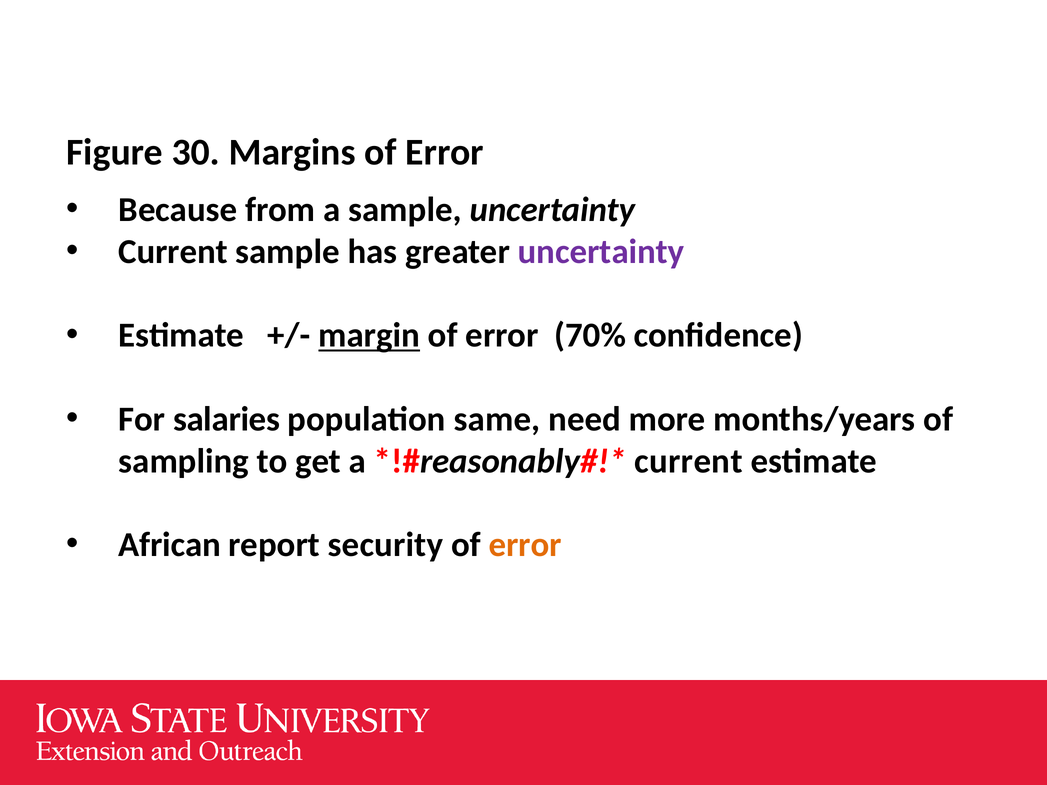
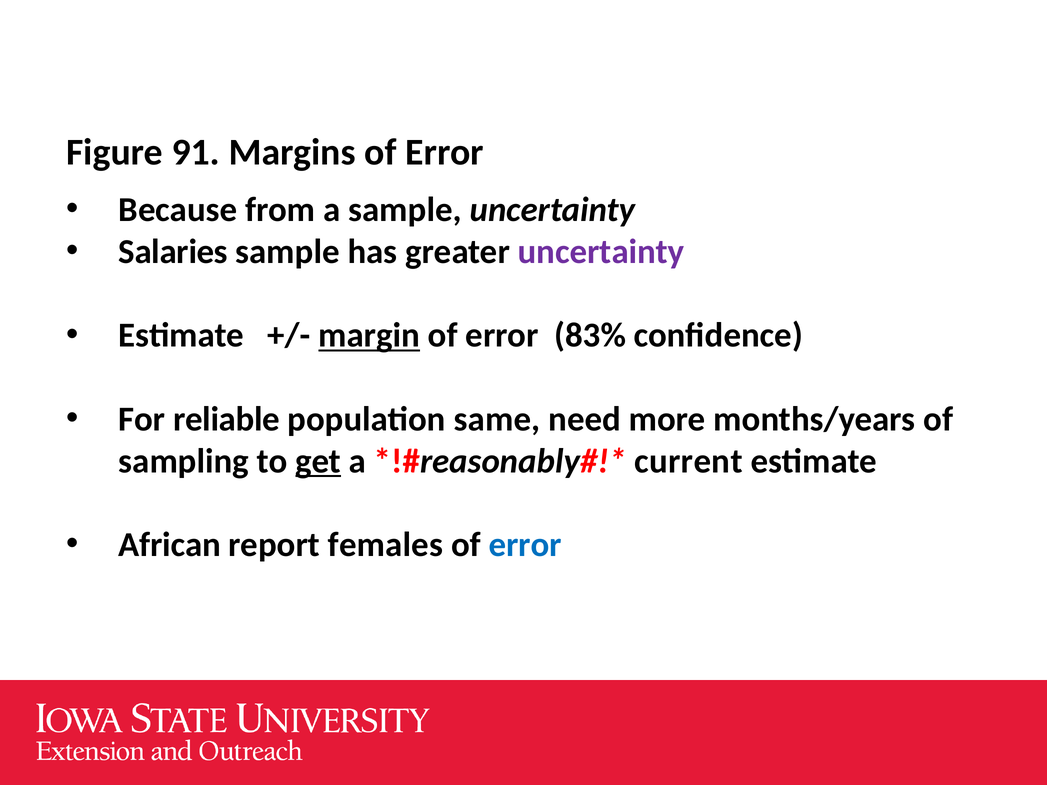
30: 30 -> 91 (196, 153)
Current: Current -> Salaries (173, 252)
70%: 70% -> 83% (590, 336)
salaries: salaries -> reliable (226, 419)
get underline: none -> present (318, 461)
security: security -> females (385, 545)
error colour: orange -> blue (525, 545)
